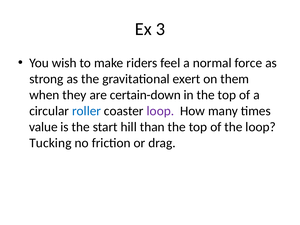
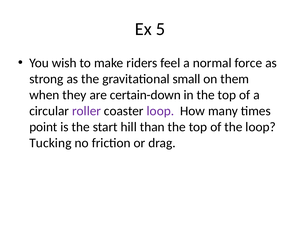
3: 3 -> 5 (160, 29)
exert: exert -> small (187, 79)
roller colour: blue -> purple (87, 111)
value: value -> point (43, 127)
